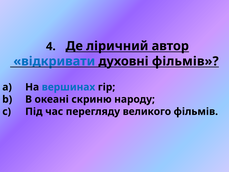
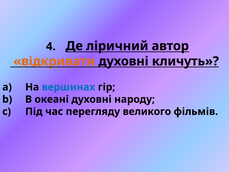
відкривати colour: blue -> orange (54, 61)
духовні фільмів: фільмів -> кличуть (185, 61)
океані скриню: скриню -> духовні (92, 99)
